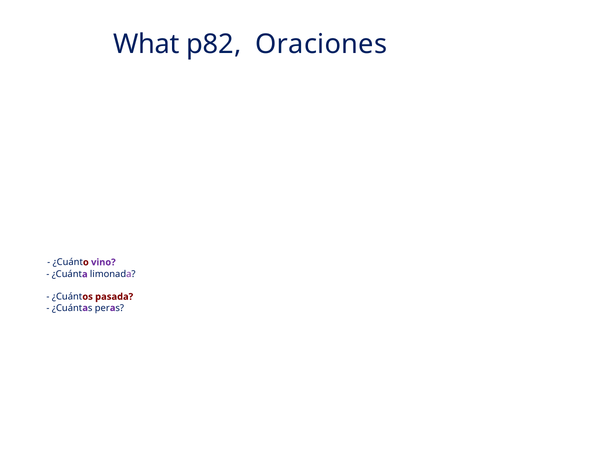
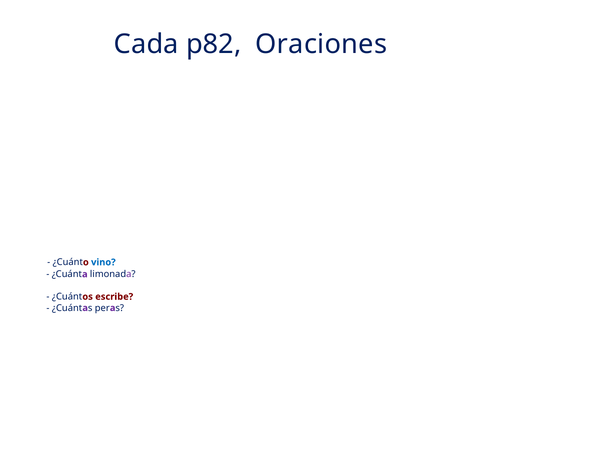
What: What -> Cada (146, 44)
vino colour: purple -> blue (103, 262)
pasada: pasada -> escribe (114, 297)
